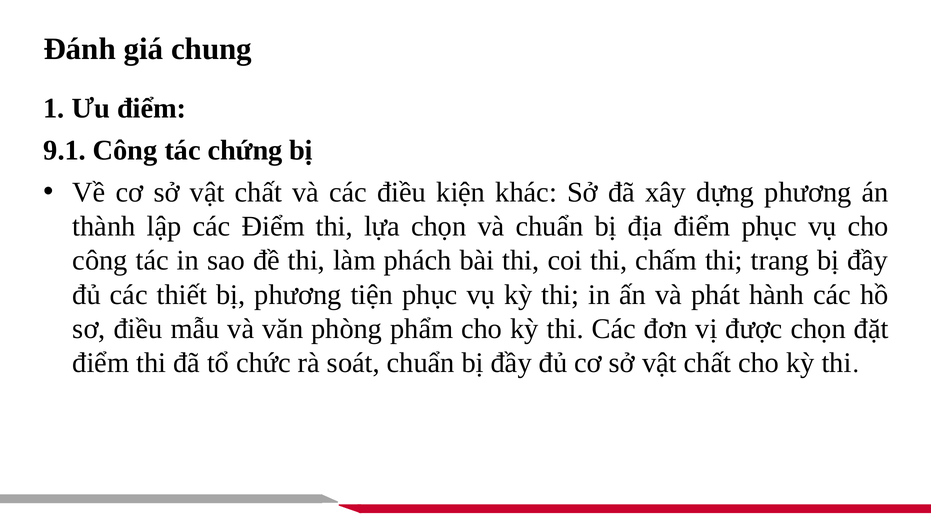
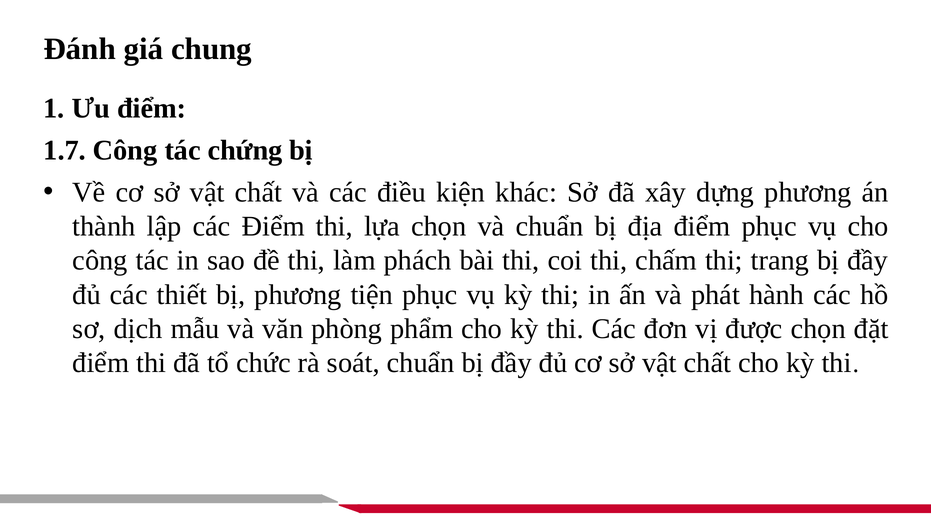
9.1: 9.1 -> 1.7 (65, 150)
sơ điều: điều -> dịch (138, 329)
